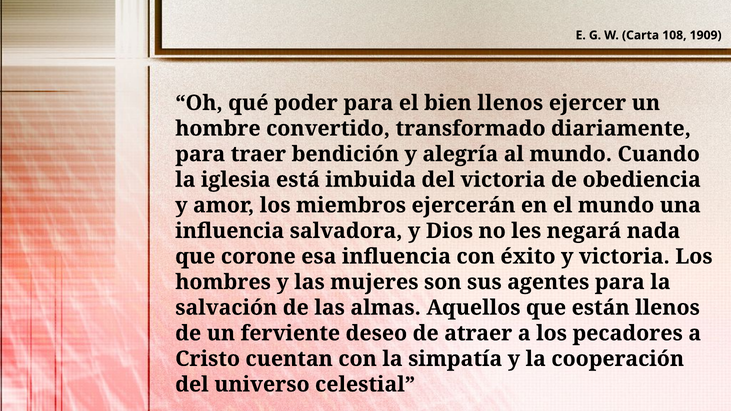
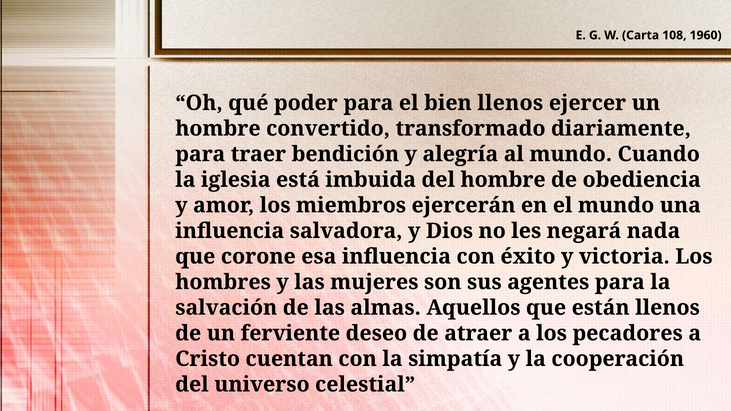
1909: 1909 -> 1960 (706, 35)
del victoria: victoria -> hombre (503, 180)
